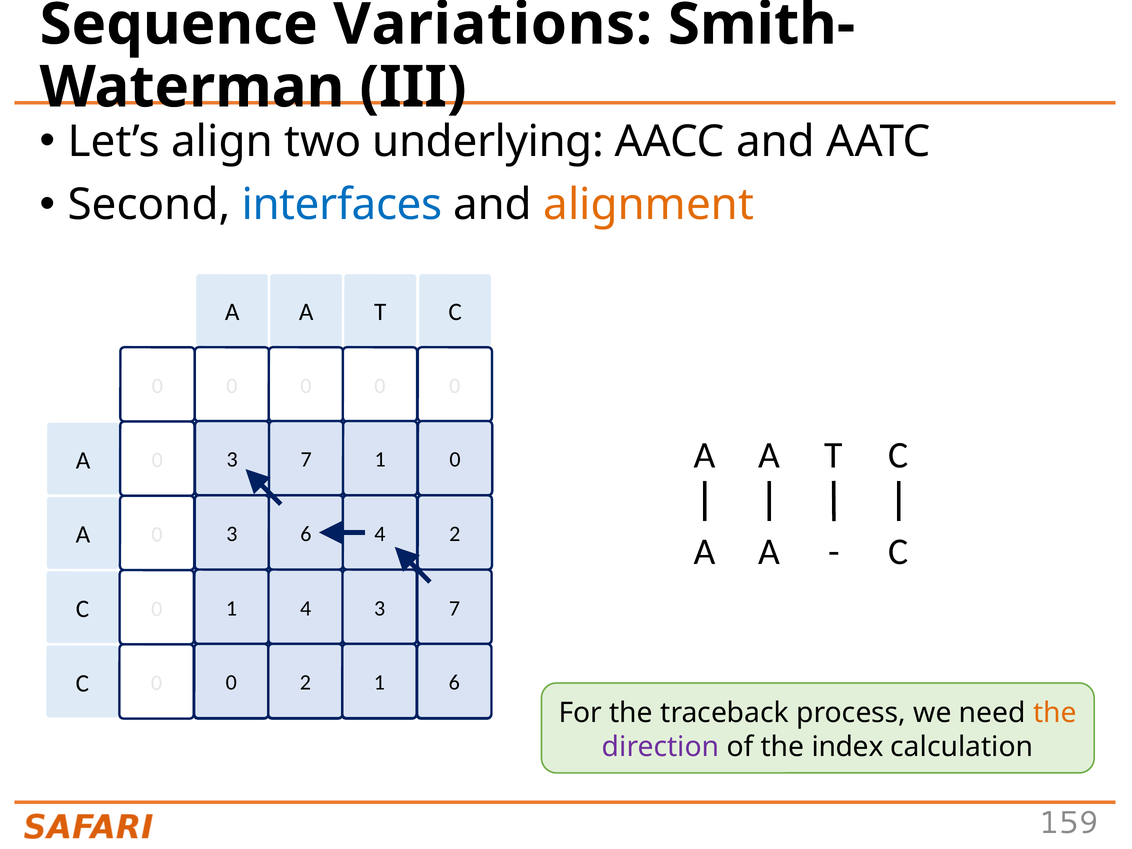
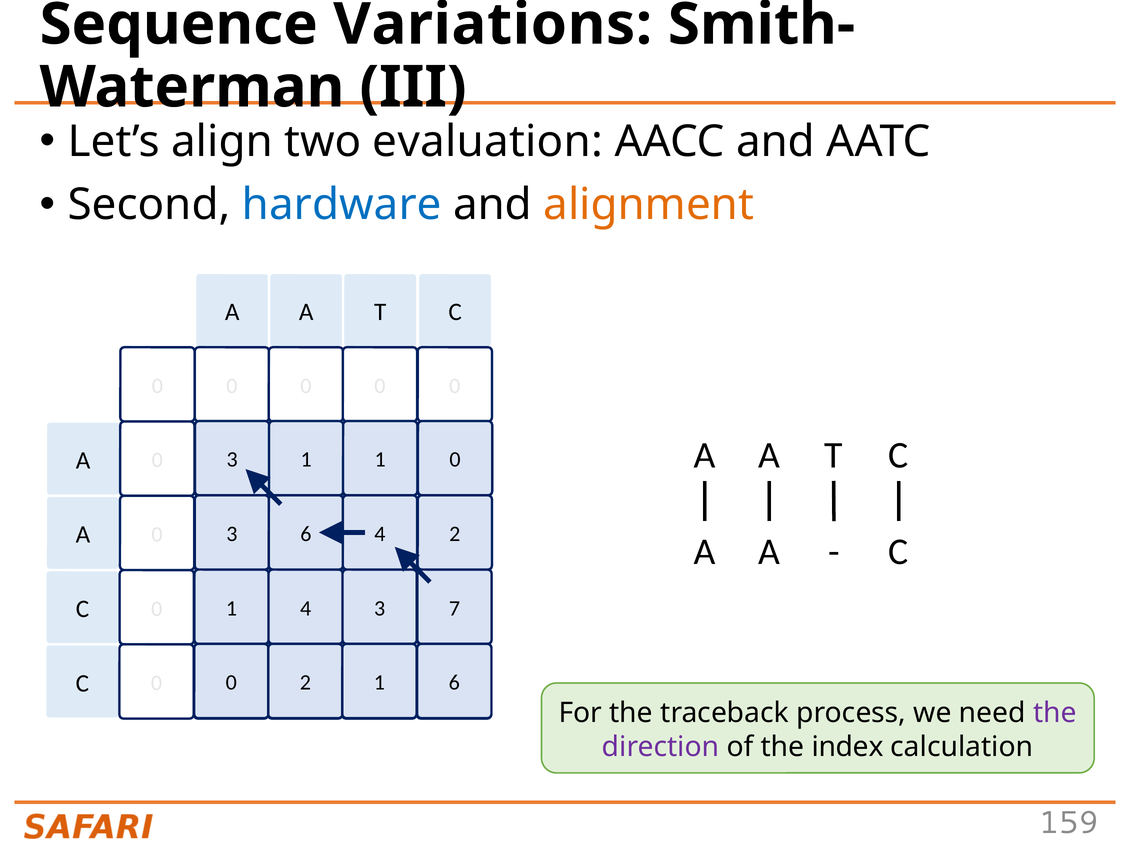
underlying: underlying -> evaluation (488, 142)
interfaces: interfaces -> hardware (342, 205)
7: 7 -> 1 (306, 460)
the colour: orange -> purple (1055, 713)
